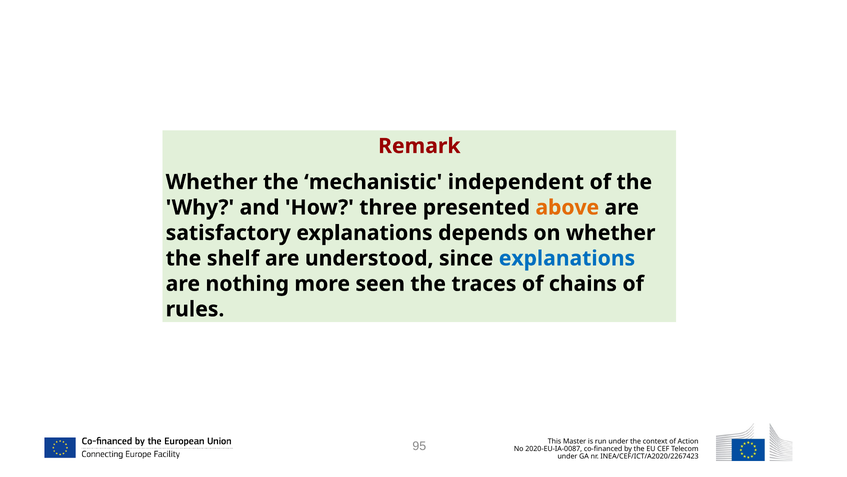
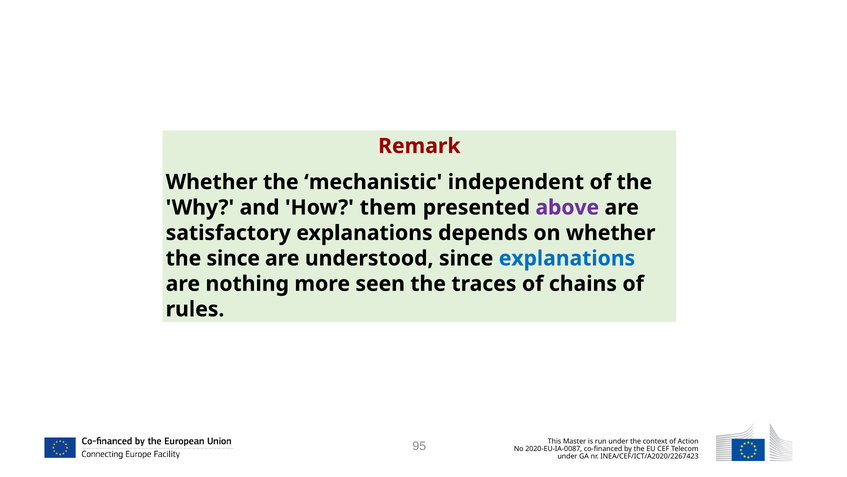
three: three -> them (388, 207)
above colour: orange -> purple (567, 207)
the shelf: shelf -> since (233, 258)
